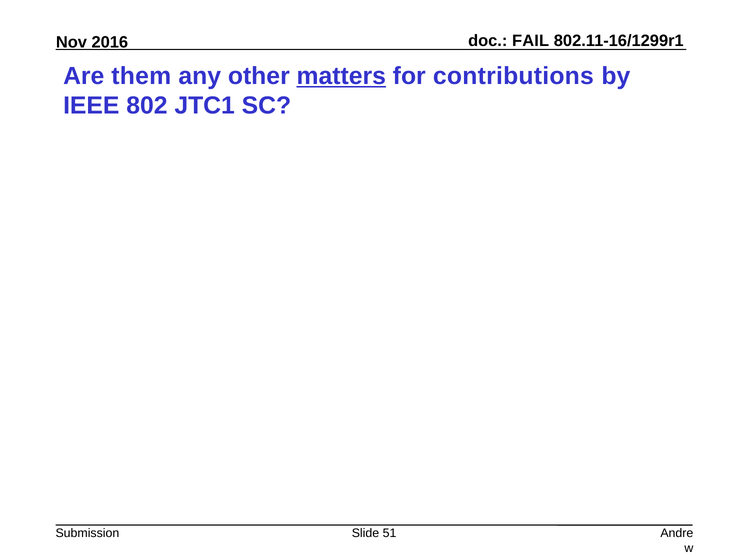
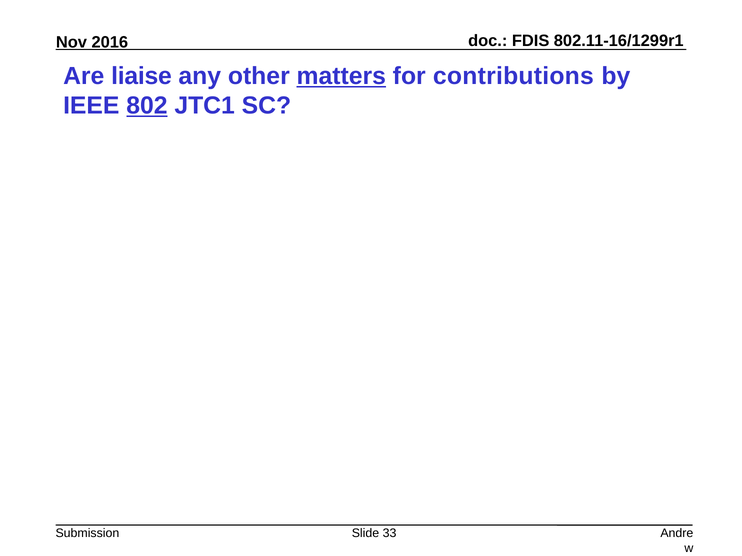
FAIL: FAIL -> FDIS (531, 41)
them: them -> liaise (142, 76)
802 underline: none -> present (147, 106)
51: 51 -> 33 (390, 534)
